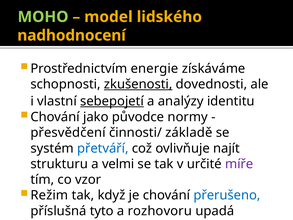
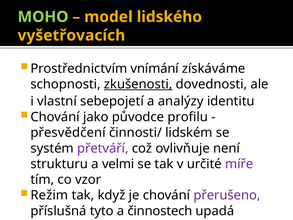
nadhodnocení: nadhodnocení -> vyšetřovacích (71, 35)
energie: energie -> vnímání (155, 69)
sebepojetí underline: present -> none (112, 101)
normy: normy -> profilu (188, 117)
základě: základě -> lidském (189, 133)
přetváří colour: blue -> purple (103, 148)
najít: najít -> není (227, 148)
přerušeno colour: blue -> purple (227, 195)
rozhovoru: rozhovoru -> činnostech (160, 211)
